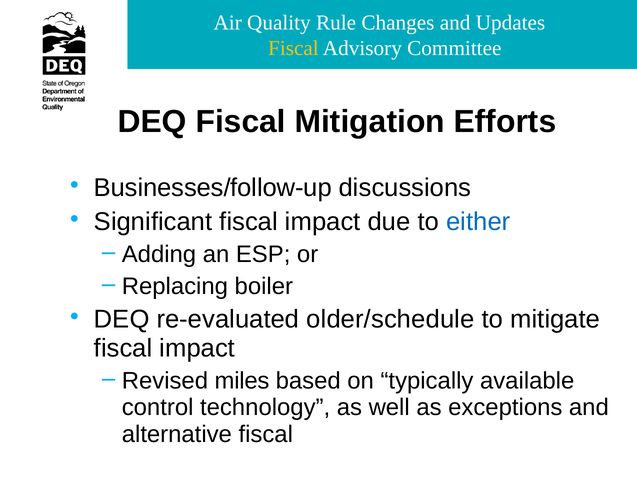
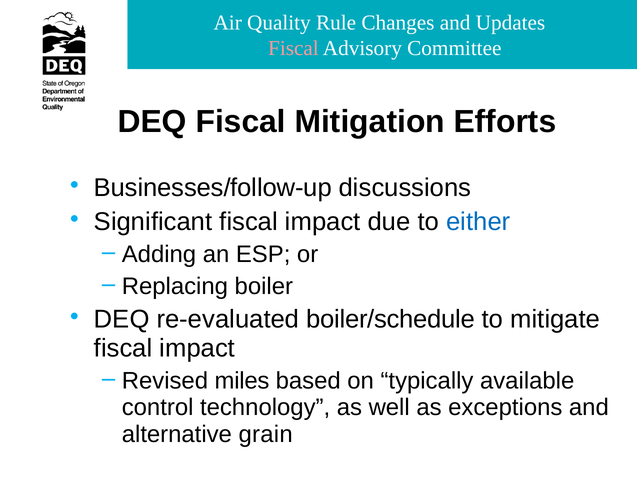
Fiscal colour: yellow -> pink (293, 48)
older/schedule: older/schedule -> boiler/schedule (391, 319)
alternative fiscal: fiscal -> grain (266, 434)
